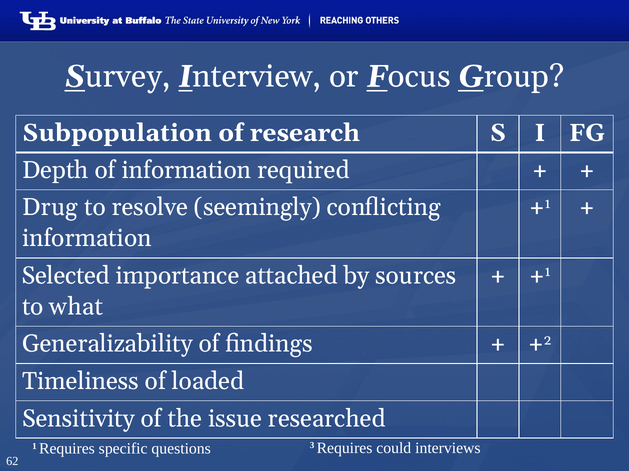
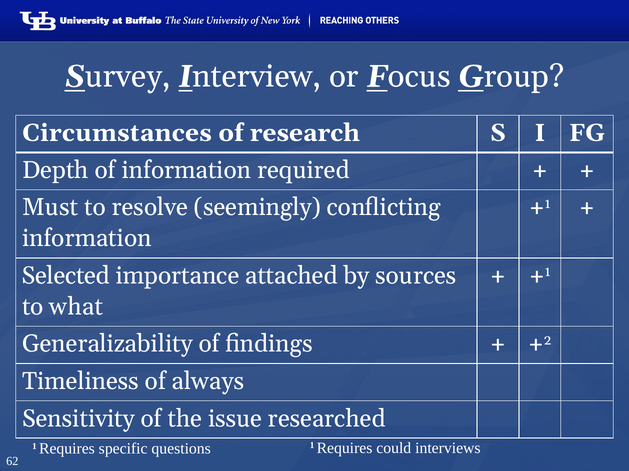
Subpopulation: Subpopulation -> Circumstances (117, 133)
Drug: Drug -> Must (50, 208)
loaded: loaded -> always (208, 382)
questions 3: 3 -> 1 (312, 446)
